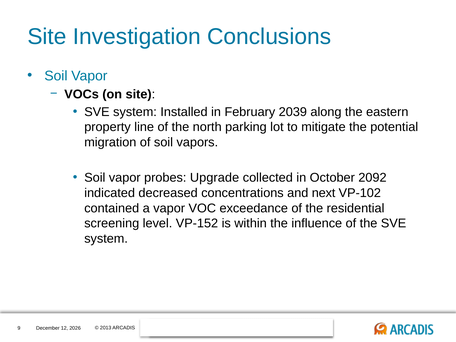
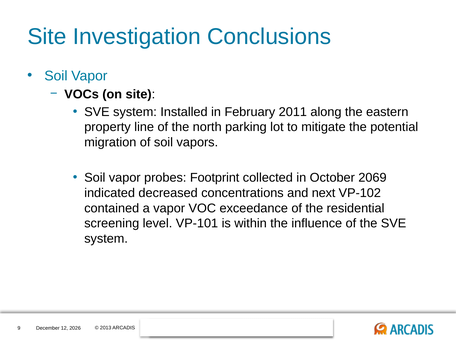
2039: 2039 -> 2011 (293, 112)
Upgrade: Upgrade -> Footprint (215, 178)
2092: 2092 -> 2069 (372, 178)
VP-152: VP-152 -> VP-101 (197, 223)
